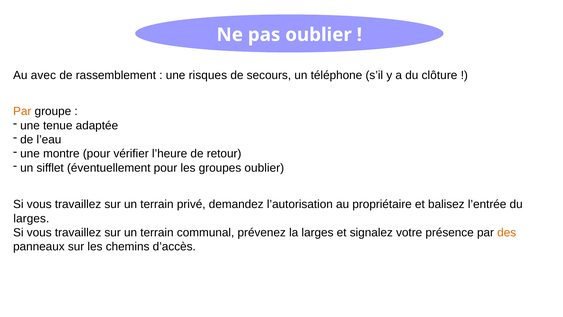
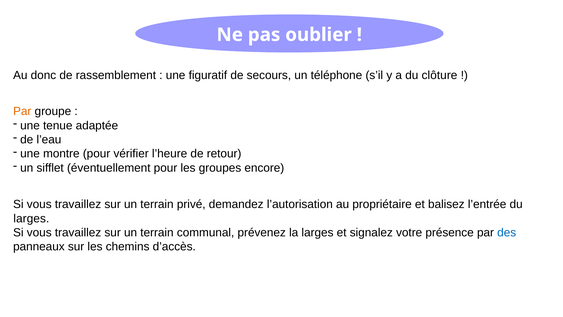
avec: avec -> donc (43, 75)
risques: risques -> figuratif (208, 75)
groupes oublier: oublier -> encore (264, 168)
des colour: orange -> blue (507, 232)
